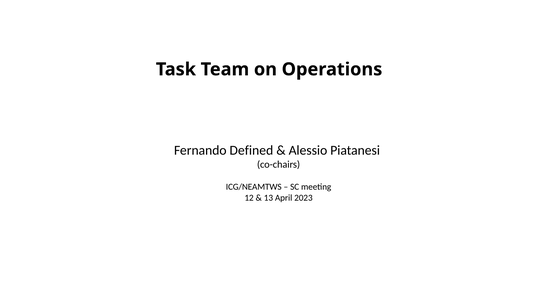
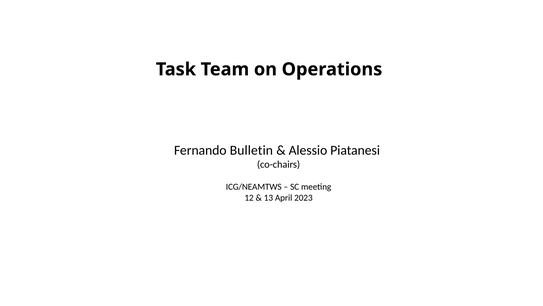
Defined: Defined -> Bulletin (251, 150)
